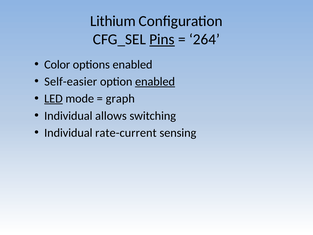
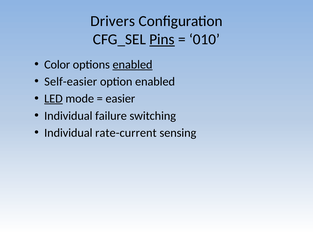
Lithium: Lithium -> Drivers (113, 21)
264: 264 -> 010 (205, 39)
enabled underline: none -> present (133, 64)
enabled underline: present -> none (155, 82)
graph: graph -> easier (120, 99)
allows: allows -> failure (111, 116)
